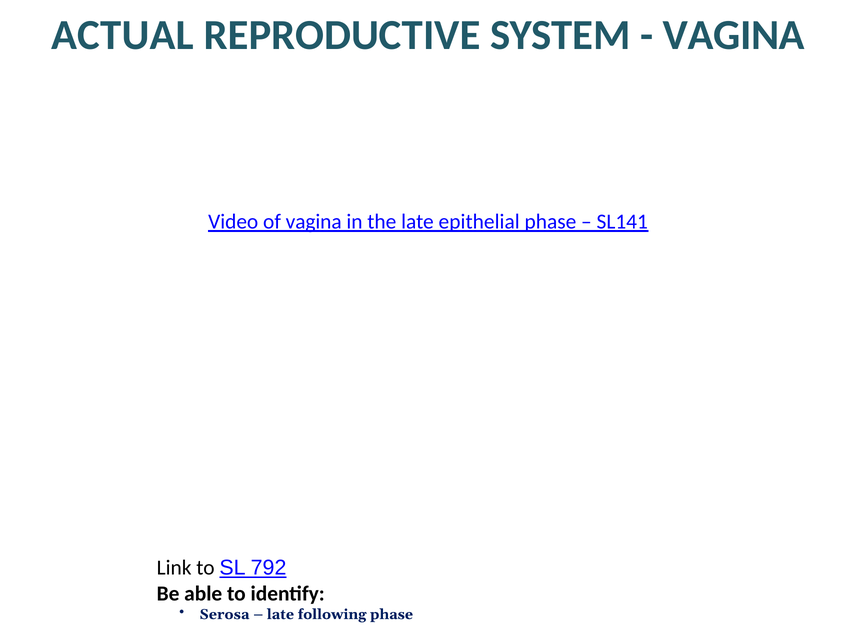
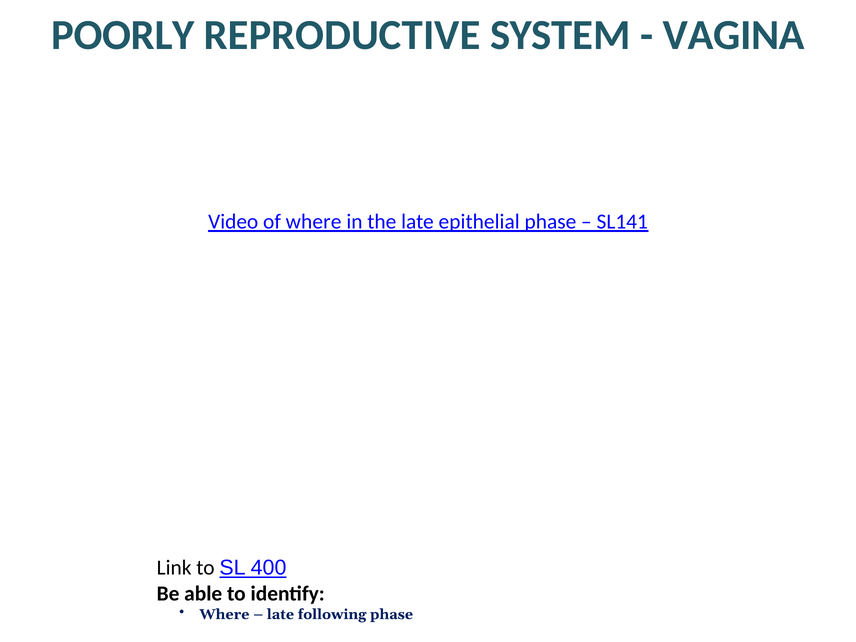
ACTUAL: ACTUAL -> POORLY (123, 35)
of vagina: vagina -> where (314, 222)
792: 792 -> 400 (269, 568)
Serosa: Serosa -> Where (224, 614)
